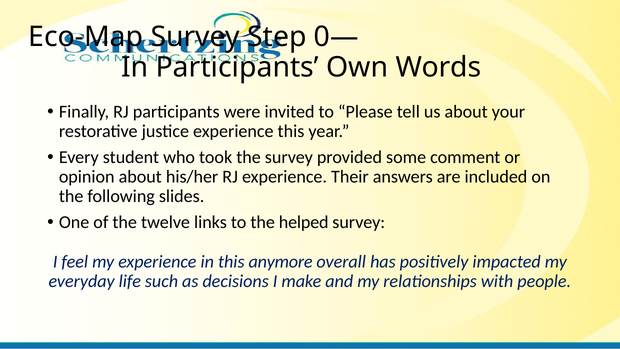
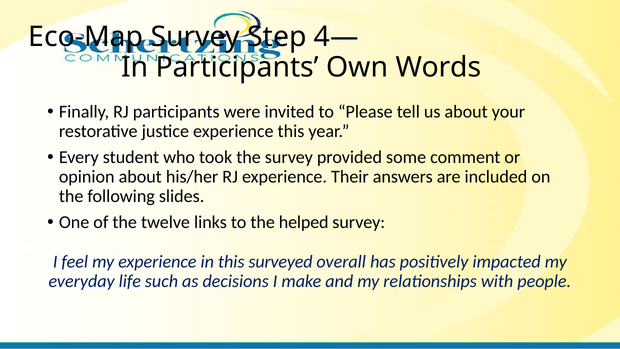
0—: 0— -> 4— (336, 37)
anymore: anymore -> surveyed (281, 262)
